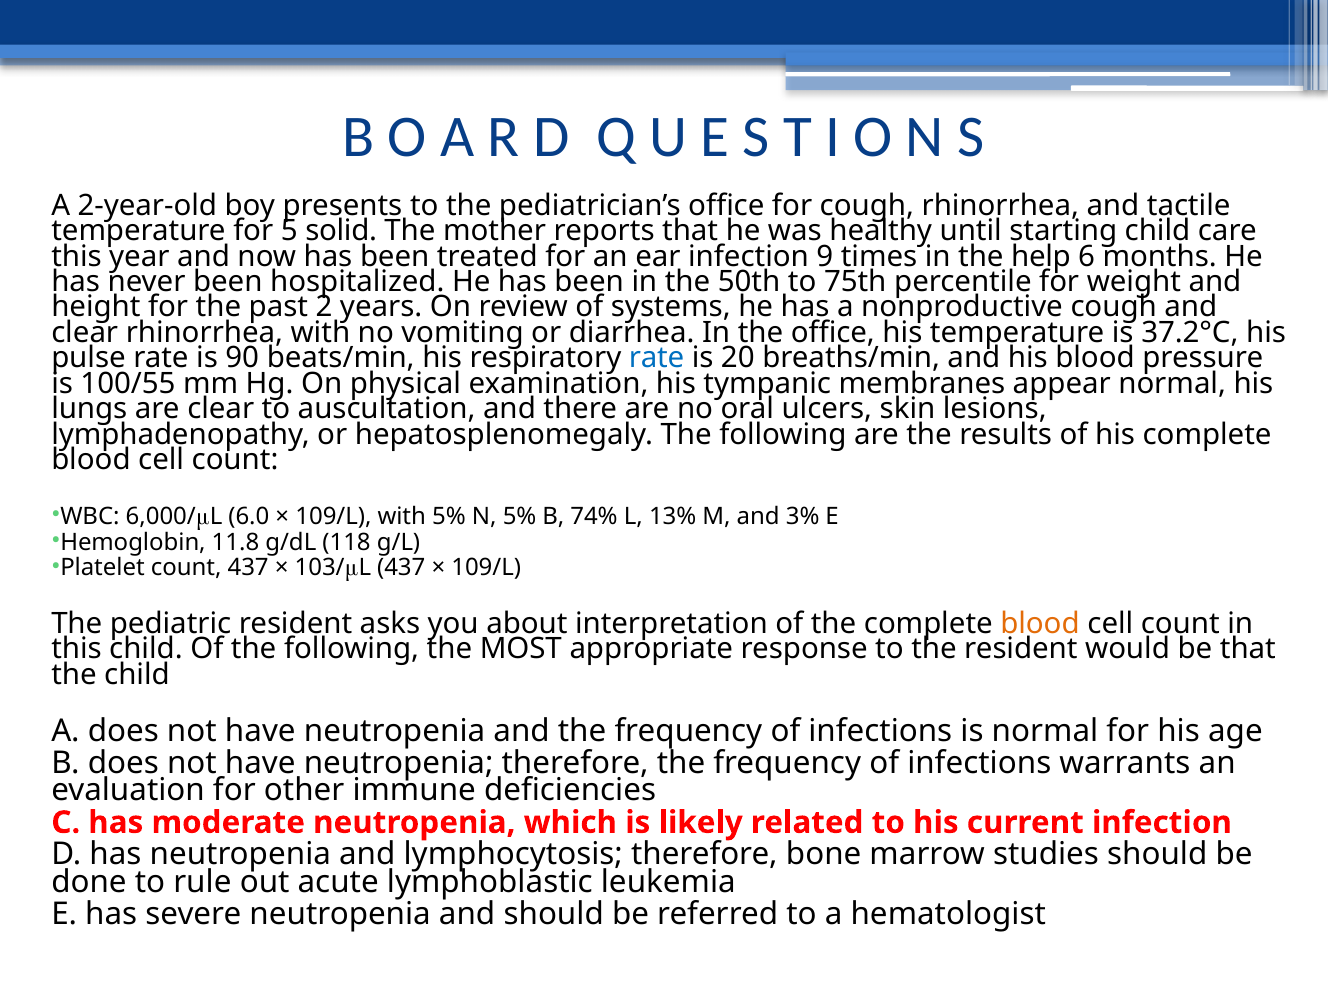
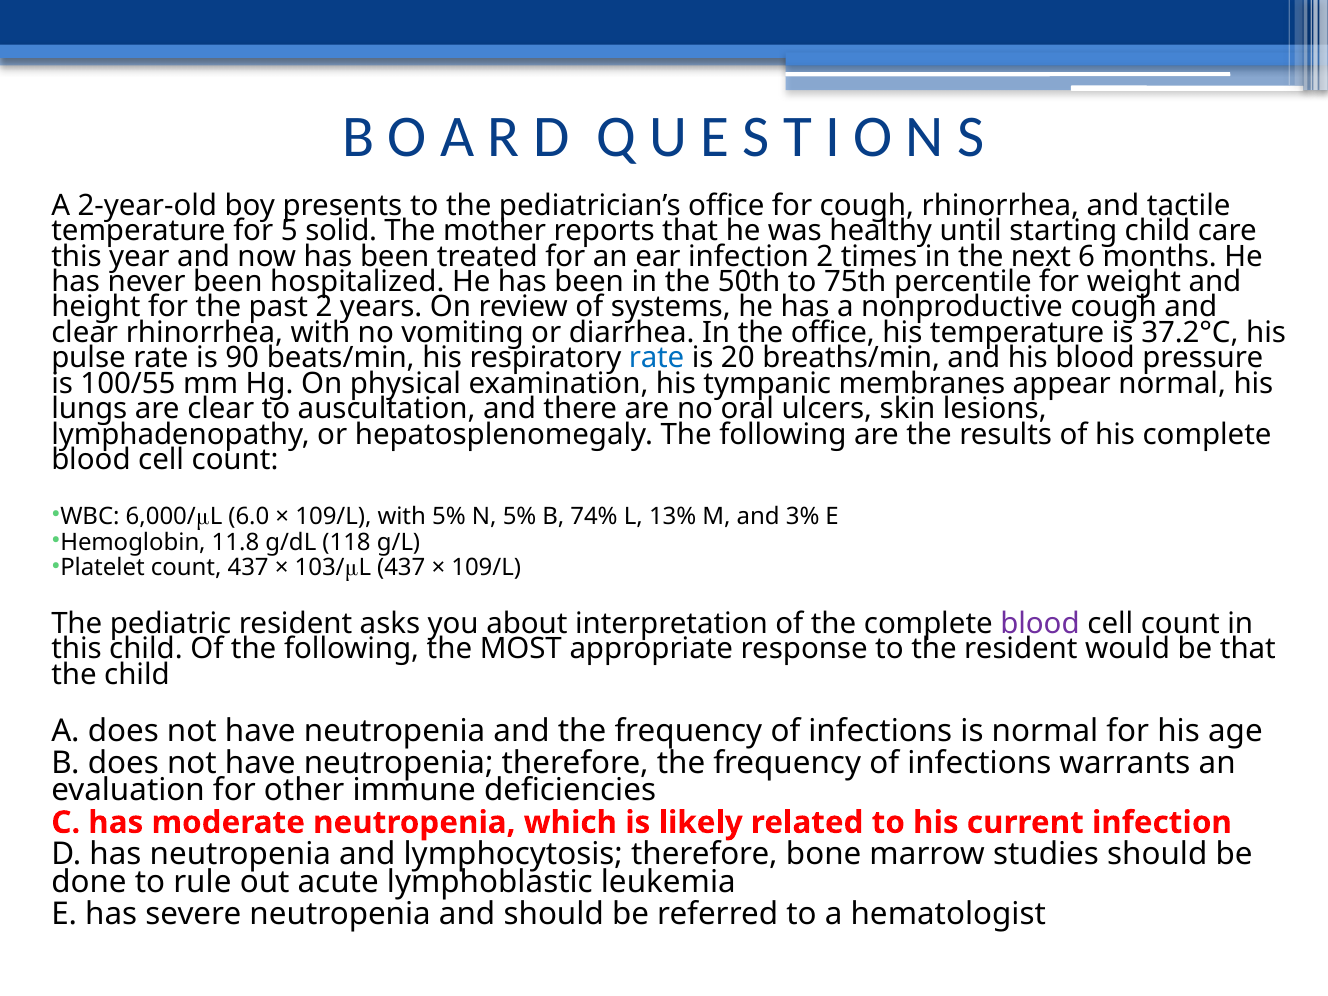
infection 9: 9 -> 2 (825, 256)
help: help -> next (1041, 256)
blood colour: orange -> purple (1040, 624)
